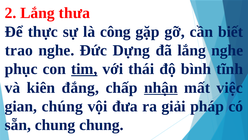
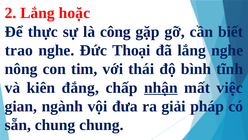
thưa: thưa -> hoặc (74, 13)
Dựng: Dựng -> Thoại (131, 50)
phục: phục -> nông (21, 69)
tim underline: present -> none (84, 69)
chúng: chúng -> ngành (62, 106)
